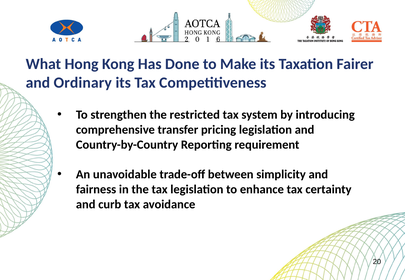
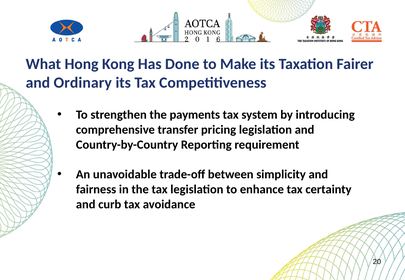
restricted: restricted -> payments (195, 115)
